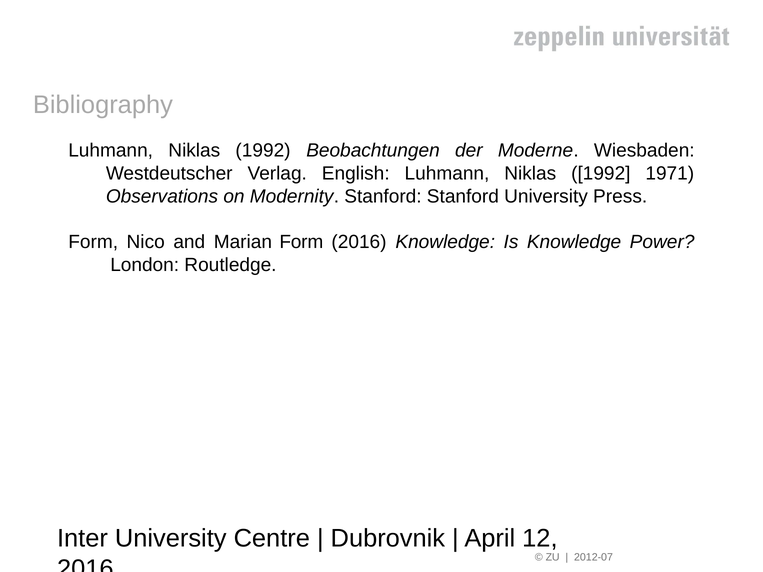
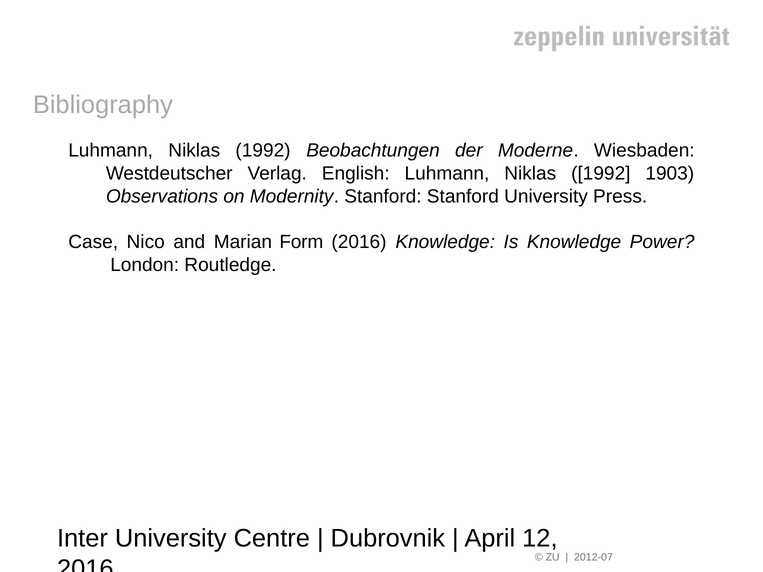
1971: 1971 -> 1903 (670, 174)
Form: Form -> Case (93, 242)
